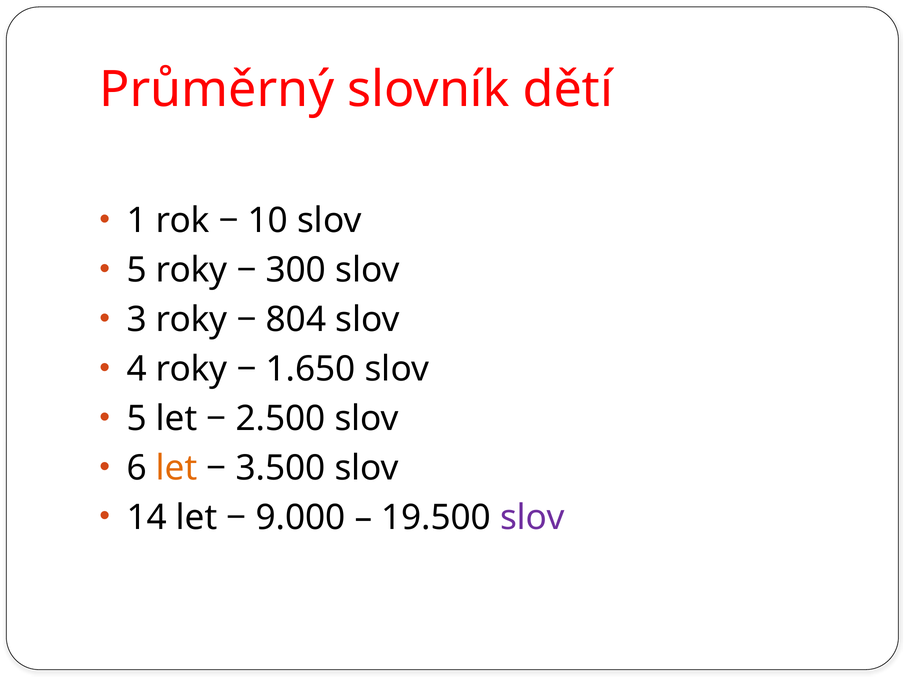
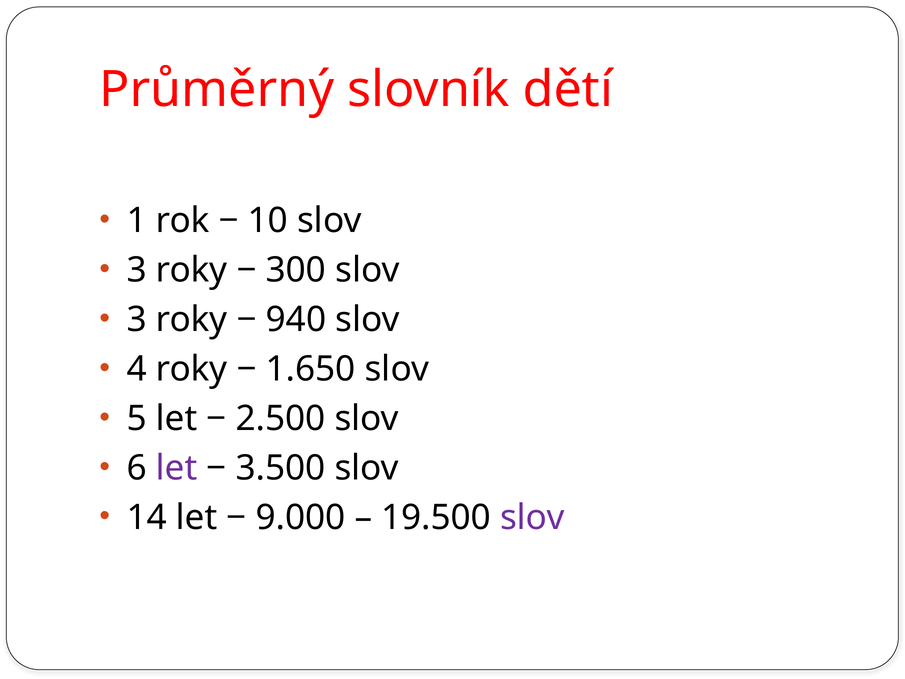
5: 5 -> 3 (137, 270)
804: 804 -> 940 (296, 320)
let colour: orange -> purple (176, 468)
